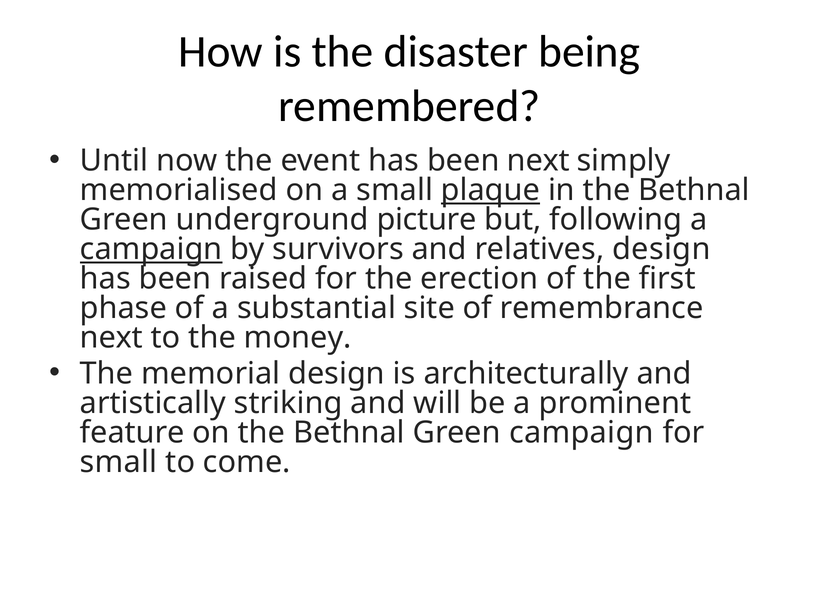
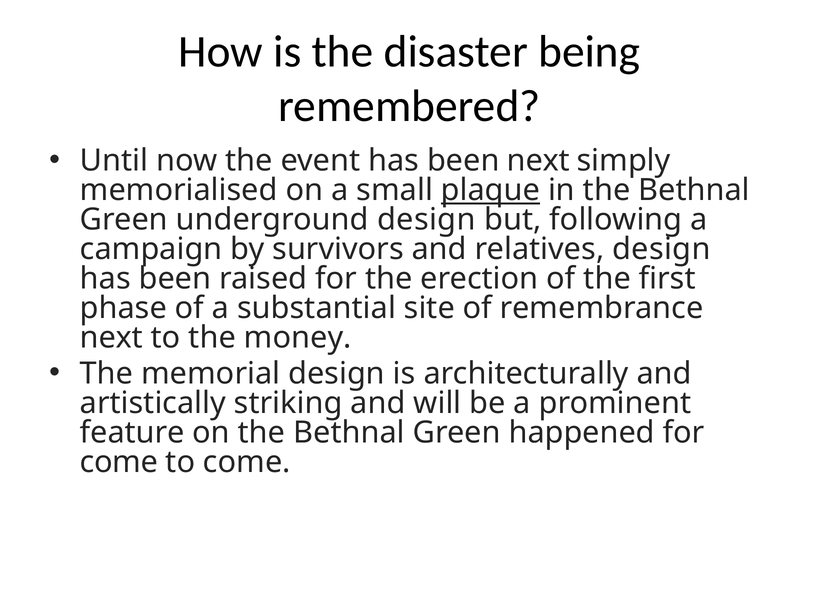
underground picture: picture -> design (426, 220)
campaign underline: present -> none (151, 249)
Green campaign: campaign -> happened (582, 433)
small: small -> come (119, 462)
